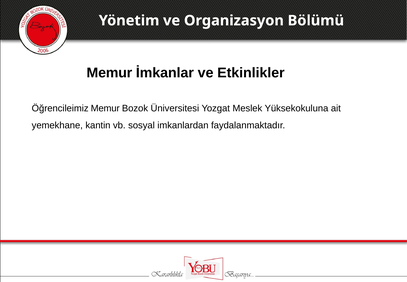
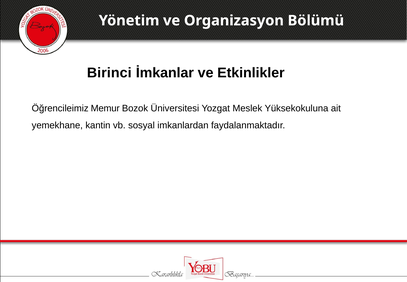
Memur: Memur -> Birinci (109, 73)
